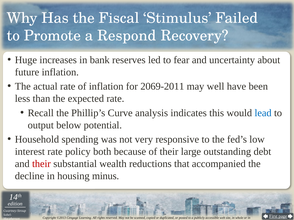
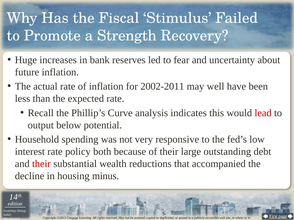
Respond: Respond -> Strength (127, 36)
2069-2011: 2069-2011 -> 2002-2011 (162, 87)
lead colour: blue -> red (263, 113)
